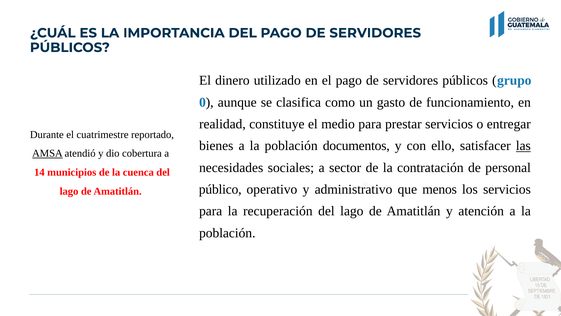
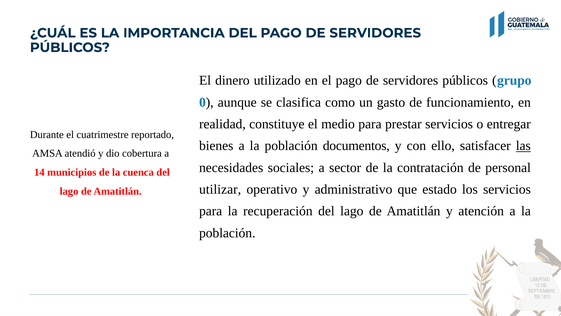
AMSA underline: present -> none (47, 153)
público: público -> utilizar (220, 189)
menos: menos -> estado (440, 189)
